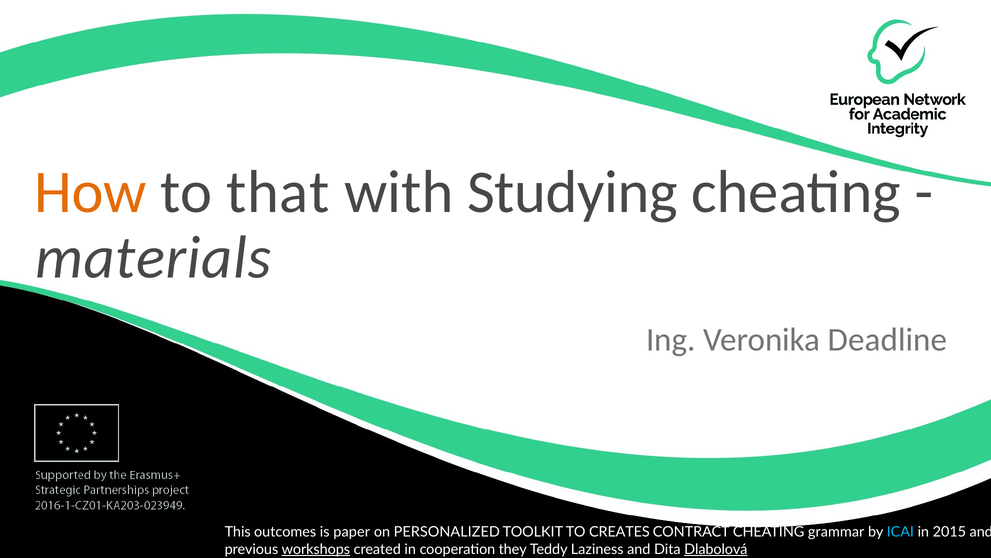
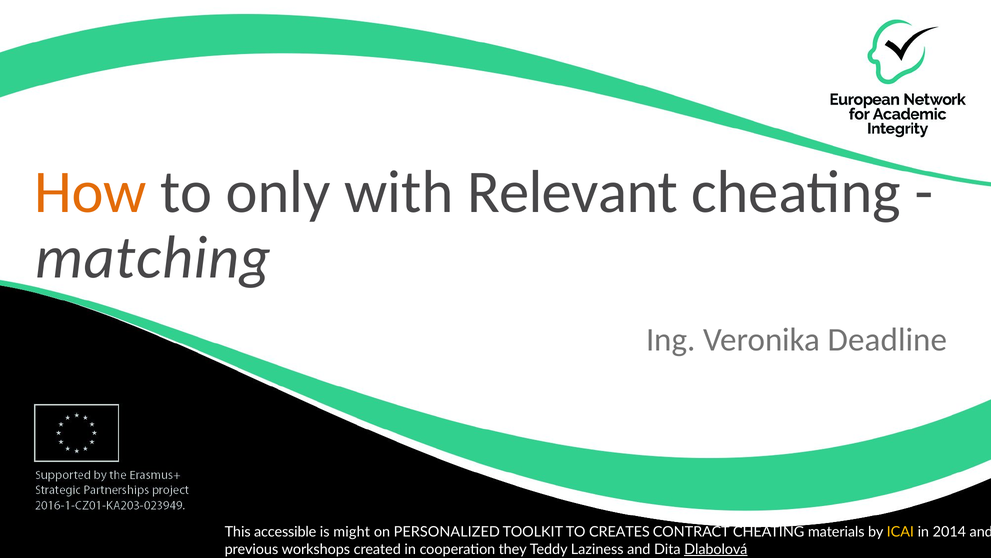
that: that -> only (278, 192)
Studying: Studying -> Relevant (573, 192)
materials: materials -> matching (153, 257)
outcomes: outcomes -> accessible (285, 531)
paper: paper -> might (352, 531)
grammar: grammar -> materials (836, 531)
ICAI colour: light blue -> yellow (900, 531)
2015: 2015 -> 2014 (949, 531)
workshops underline: present -> none (316, 549)
